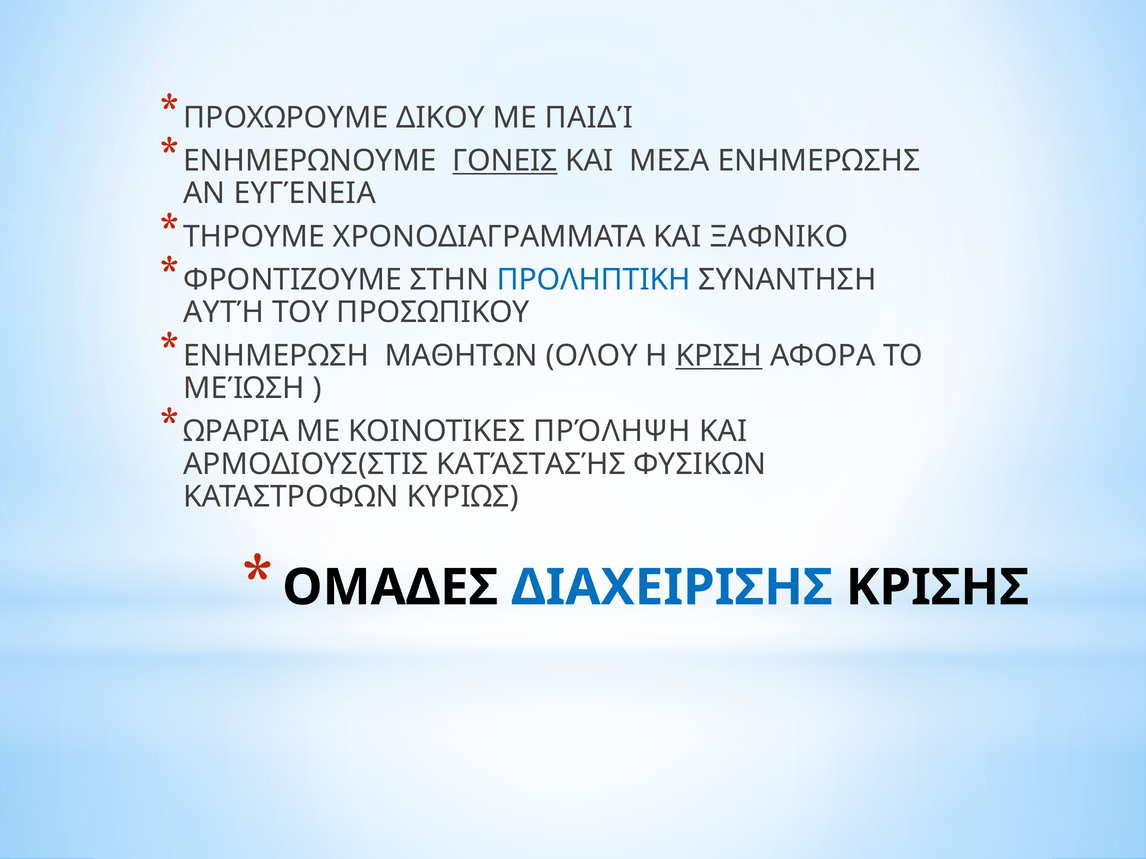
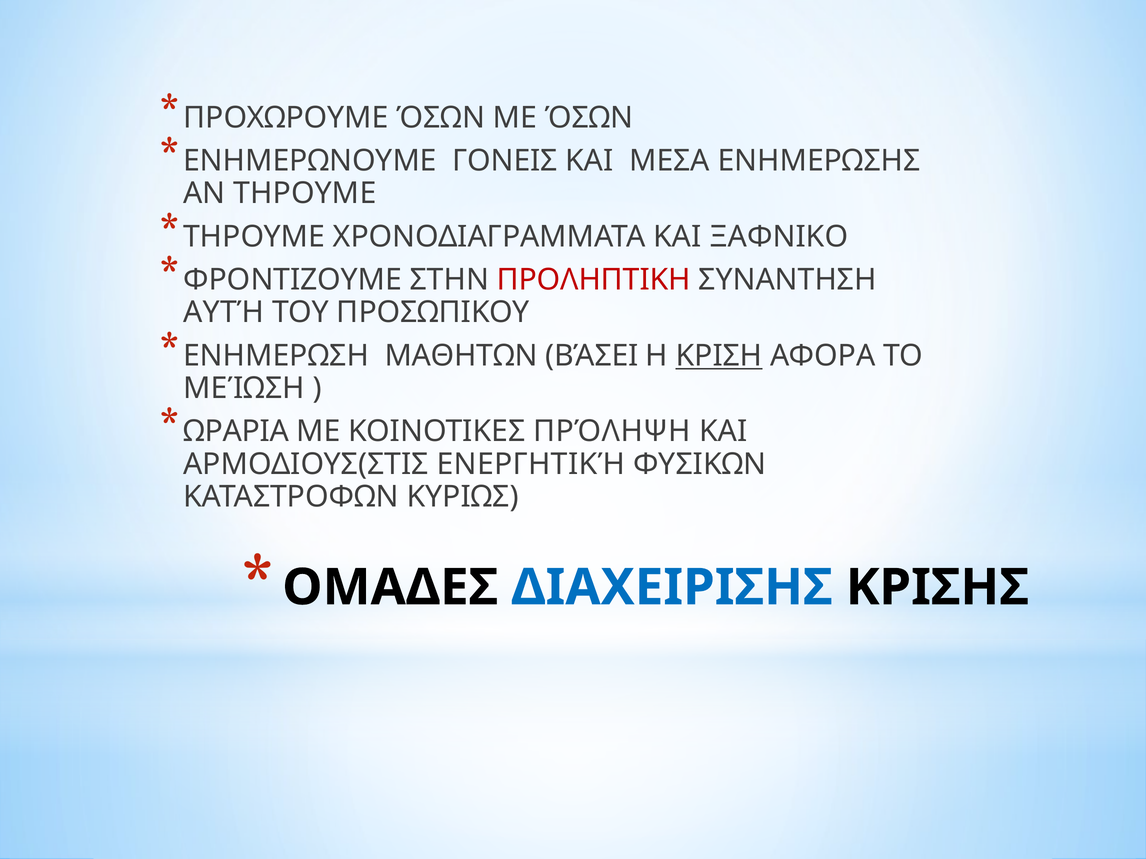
ΠΡΟΧΩΡΟΥΜΕ ΔΙΚΟΥ: ΔΙΚΟΥ -> ΌΣΩΝ (441, 118)
ΜΕ ΠΑΙΔΊ: ΠΑΙΔΊ -> ΌΣΩΝ (589, 118)
ΓΟΝΕΙΣ underline: present -> none (505, 161)
ΑΝ ΕΥΓΈΝΕΙΑ: ΕΥΓΈΝΕΙΑ -> ΤΗΡΟΥΜΕ (305, 194)
ΠΡΟΛΗΠΤΙΚΗ colour: blue -> red (594, 280)
ΟΛΟΥ: ΟΛΟΥ -> ΒΆΣΕΙ (592, 356)
ΚΑΤΆΣΤΑΣΉΣ: ΚΑΤΆΣΤΑΣΉΣ -> ΕΝΕΡΓΗΤΙΚΉ (531, 464)
